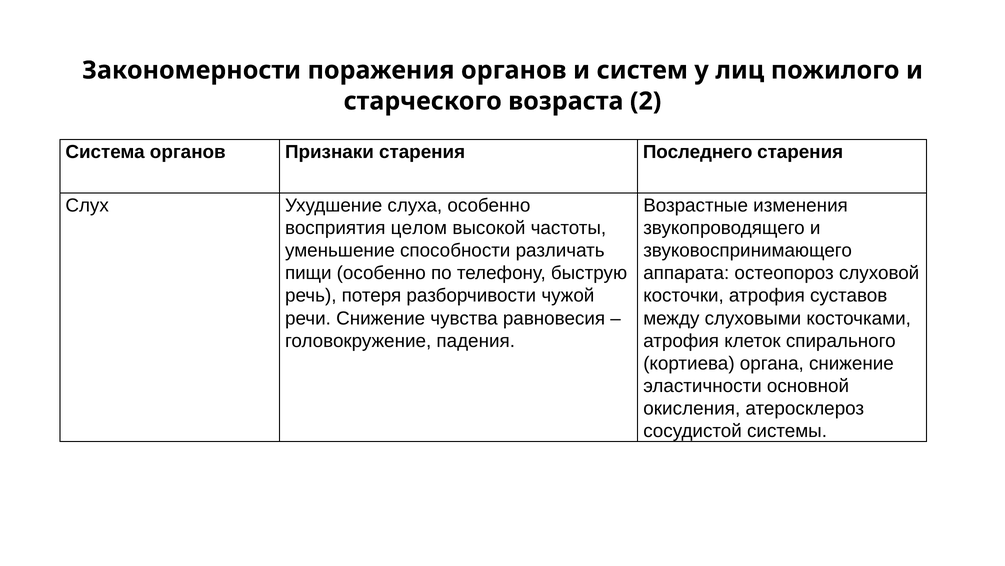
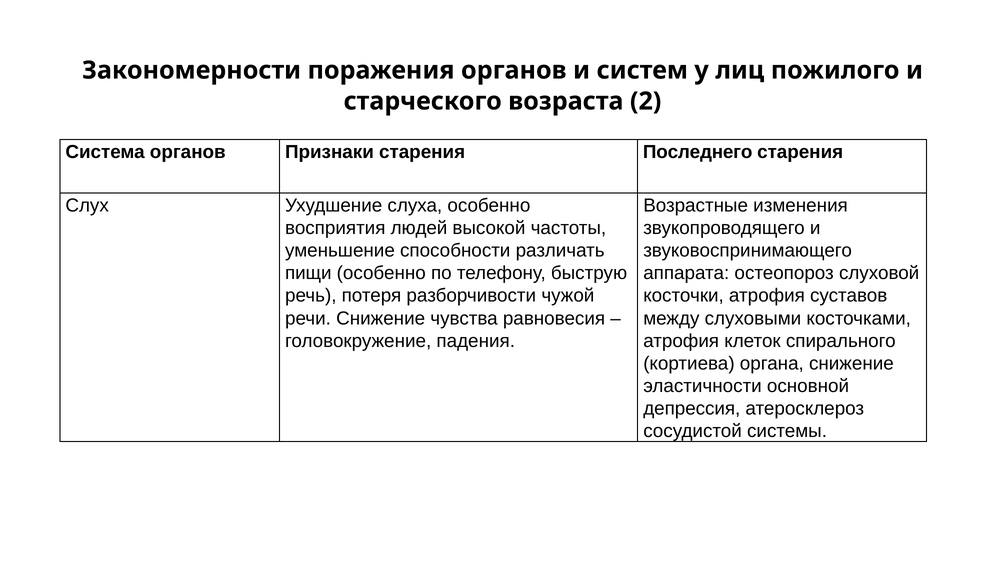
целом: целом -> людей (419, 228)
окисления: окисления -> депрессия (692, 408)
